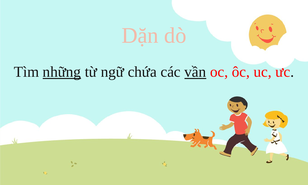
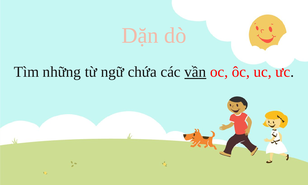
những underline: present -> none (62, 72)
